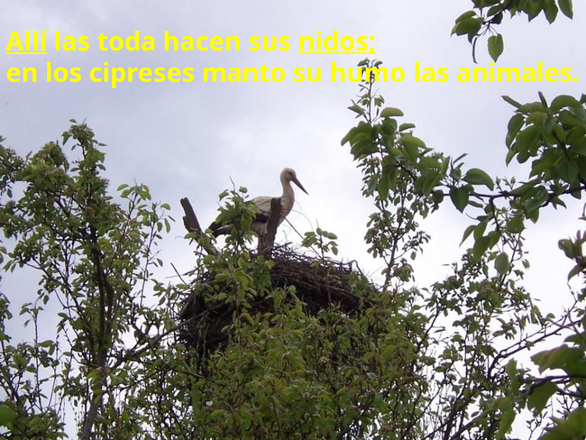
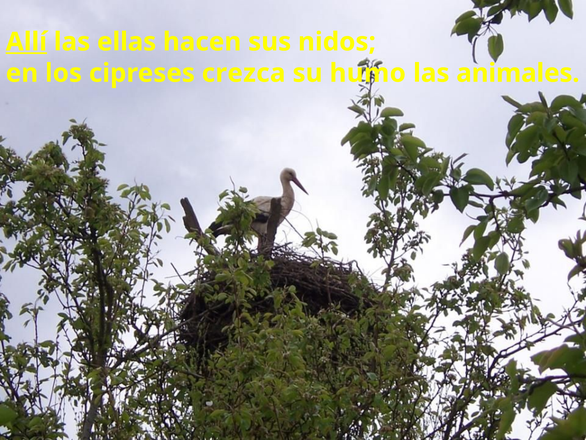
toda: toda -> ellas (127, 42)
nidos underline: present -> none (337, 42)
manto: manto -> crezca (244, 73)
